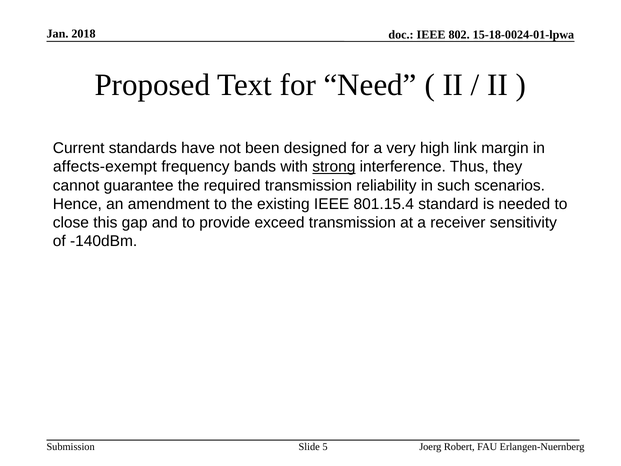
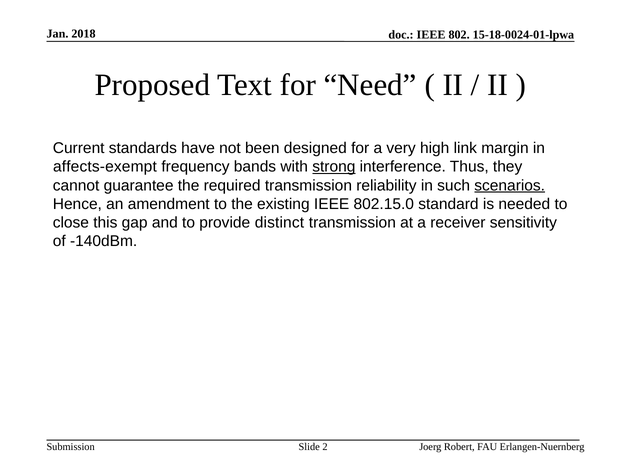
scenarios underline: none -> present (510, 185)
801.15.4: 801.15.4 -> 802.15.0 (384, 204)
exceed: exceed -> distinct (279, 223)
5: 5 -> 2 (325, 447)
